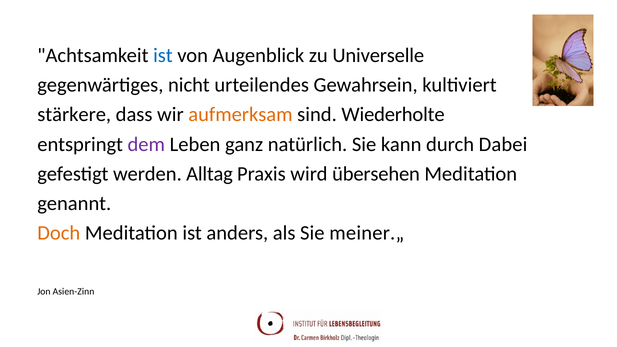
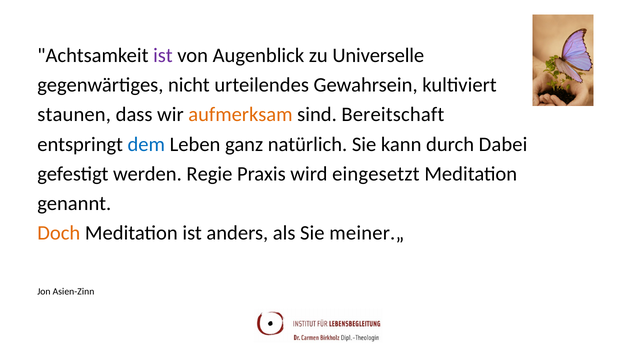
ist colour: blue -> purple (163, 55)
stärkere: stärkere -> staunen (74, 115)
Wiederholte: Wiederholte -> Bereitschaft (393, 115)
dem colour: purple -> blue (146, 144)
Alltag: Alltag -> Regie (209, 174)
übersehen: übersehen -> eingesetzt (376, 174)
